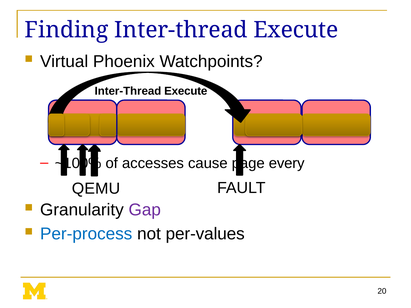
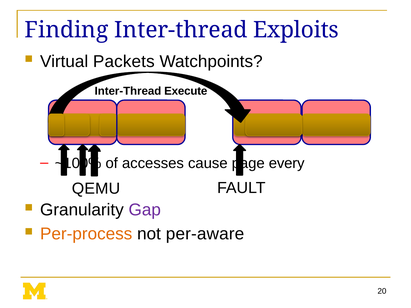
Finding Inter-thread Execute: Execute -> Exploits (296, 30)
Phoenix: Phoenix -> Packets (124, 61)
Per-process colour: blue -> orange (86, 234)
per-values: per-values -> per-aware (205, 234)
